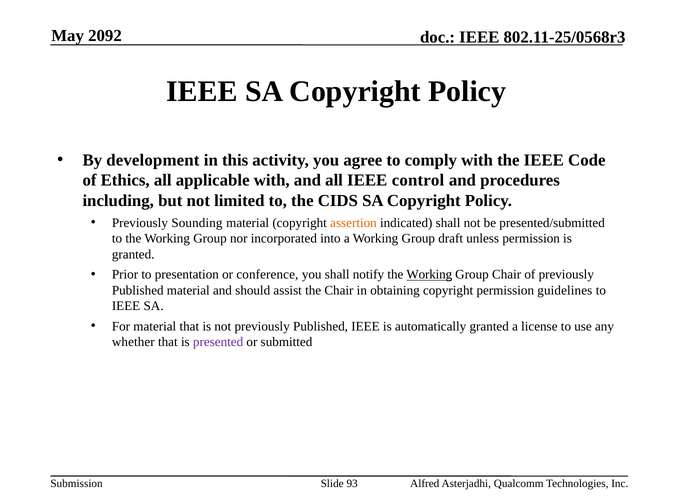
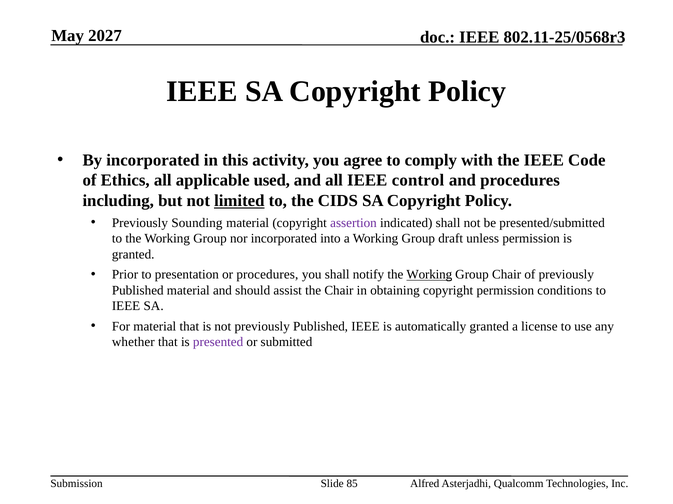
2092: 2092 -> 2027 (105, 36)
By development: development -> incorporated (153, 160)
applicable with: with -> used (272, 181)
limited underline: none -> present (239, 201)
assertion colour: orange -> purple (353, 223)
or conference: conference -> procedures (267, 275)
guidelines: guidelines -> conditions (565, 291)
93: 93 -> 85 (352, 484)
